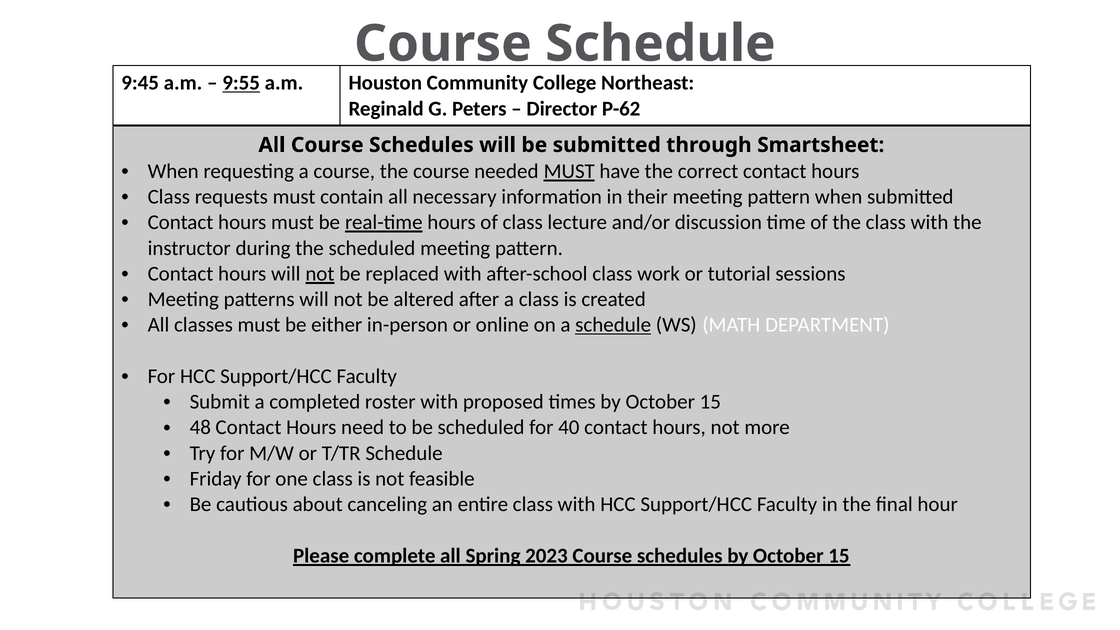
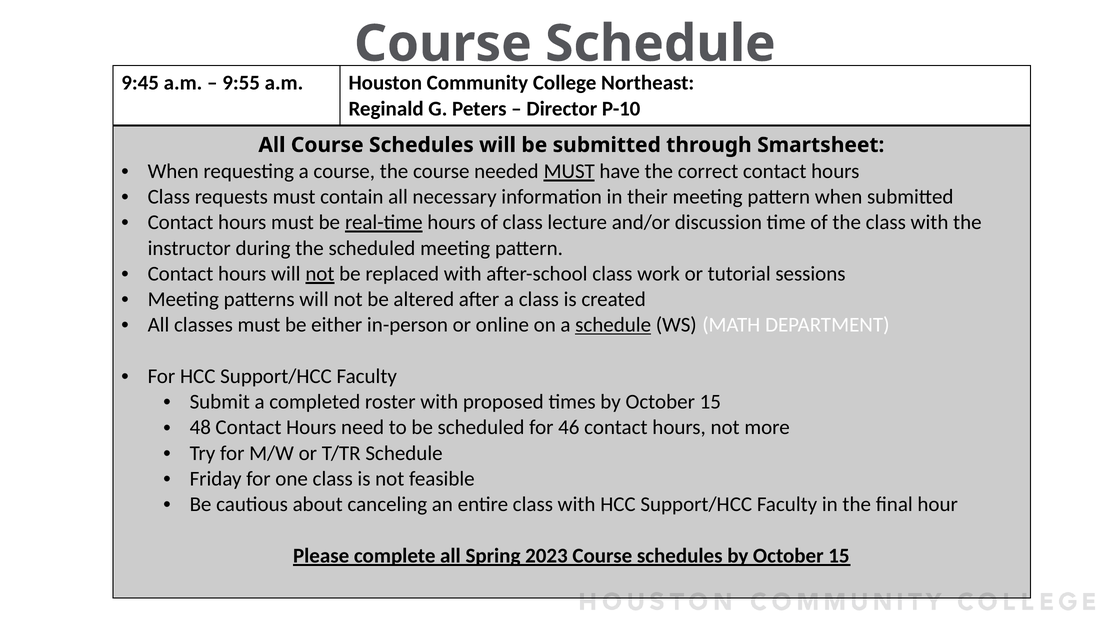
9:55 underline: present -> none (241, 83)
P-62: P-62 -> P-10 (621, 109)
40: 40 -> 46 (569, 428)
